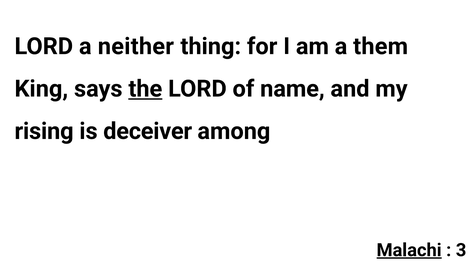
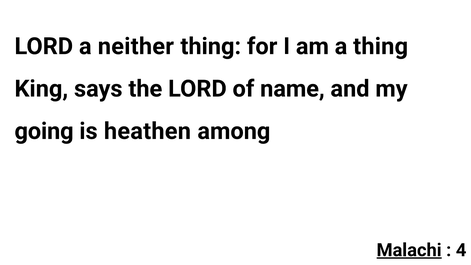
a them: them -> thing (381, 46)
the underline: present -> none (145, 89)
rising: rising -> going (44, 131)
deceiver: deceiver -> heathen (147, 131)
3: 3 -> 4 (461, 250)
